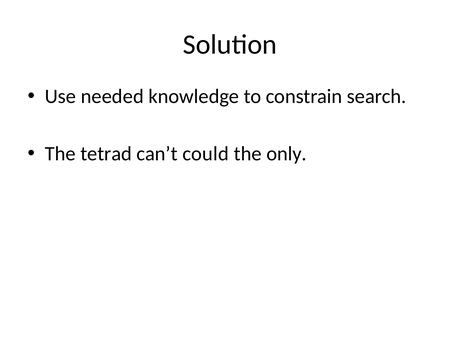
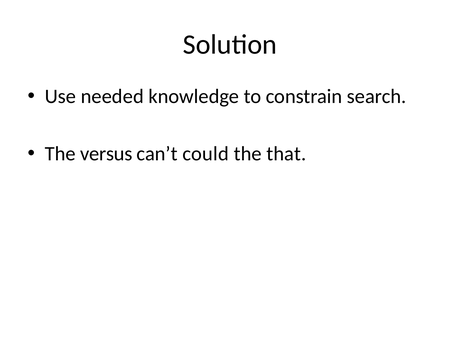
tetrad: tetrad -> versus (106, 154)
only: only -> that (286, 154)
